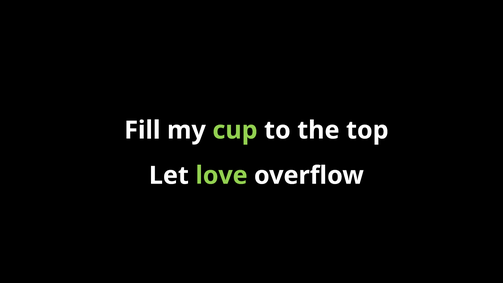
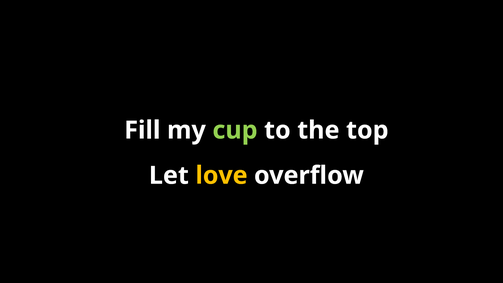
love colour: light green -> yellow (222, 175)
